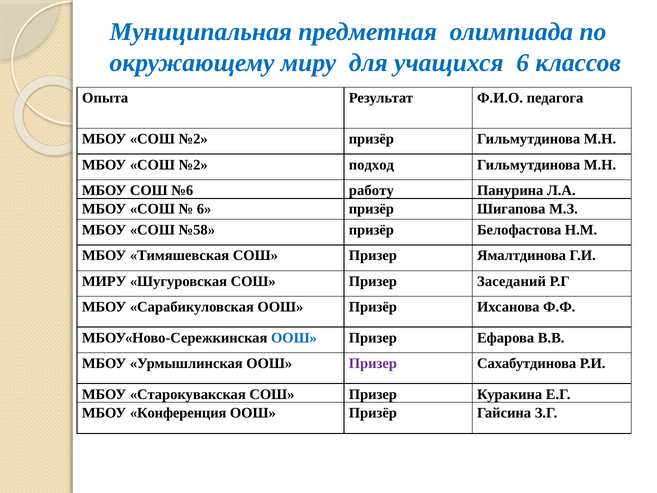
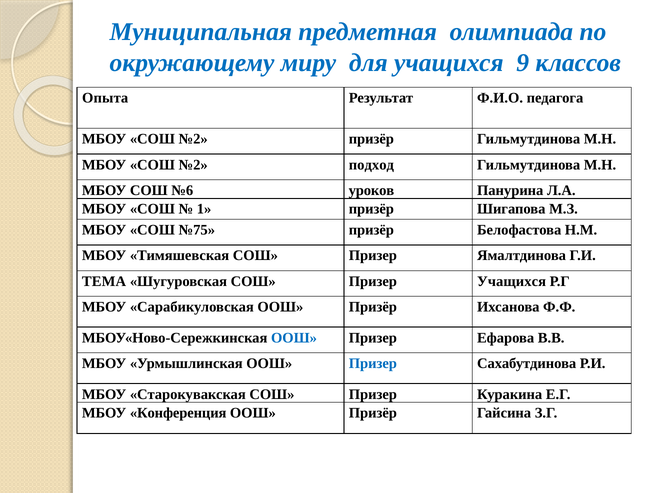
учащихся 6: 6 -> 9 (523, 63)
работу: работу -> уроков (371, 190)
6: 6 -> 1 (204, 209)
№58: №58 -> №75 (197, 230)
МИРУ: МИРУ -> ТЕМА (104, 281)
Призер Заседаний: Заседаний -> Учащихся (512, 281)
Призер colour: purple -> blue (373, 363)
